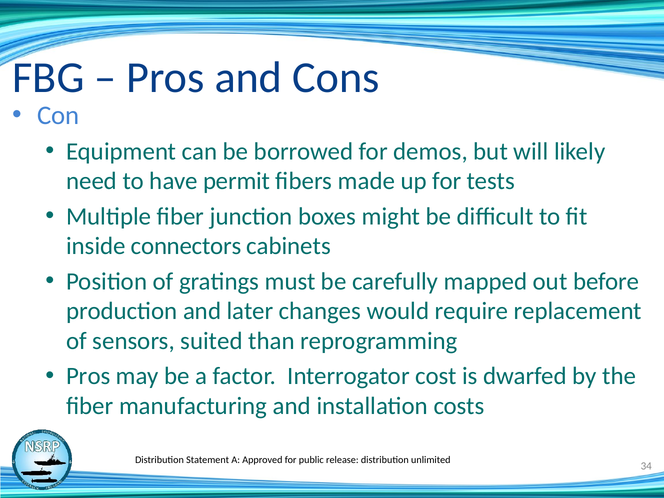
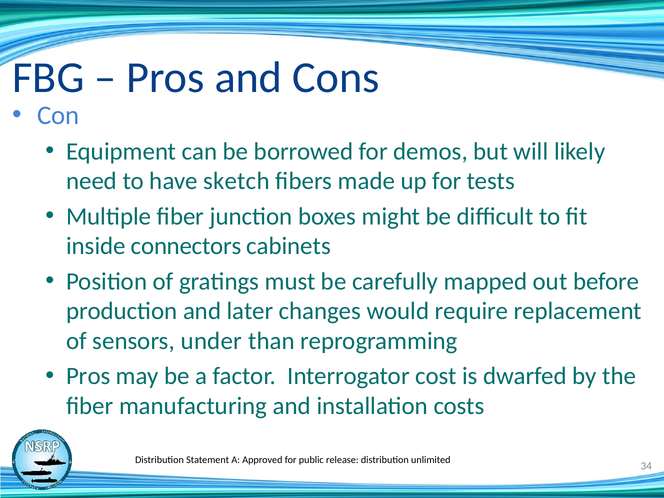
permit: permit -> sketch (236, 181)
suited: suited -> under (211, 341)
